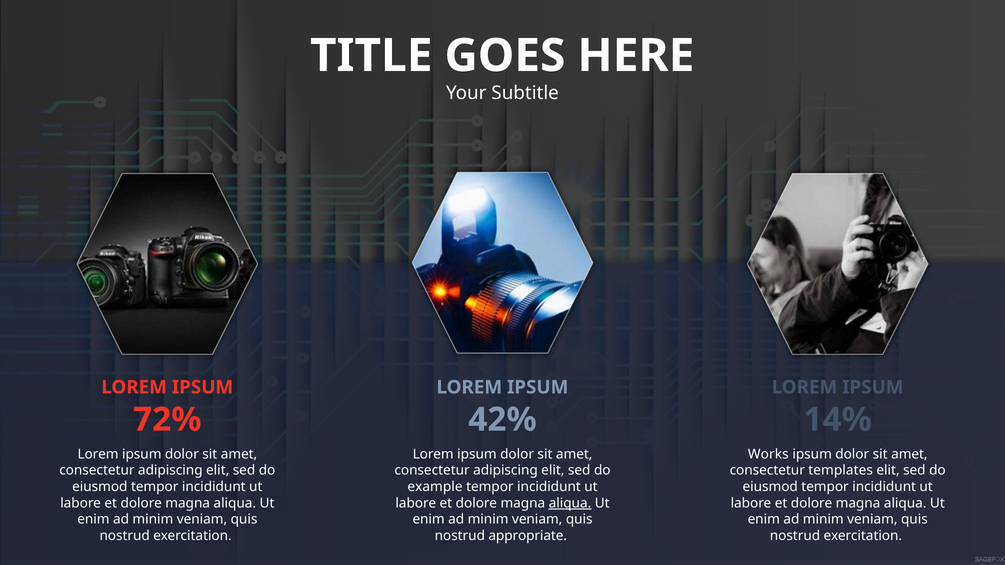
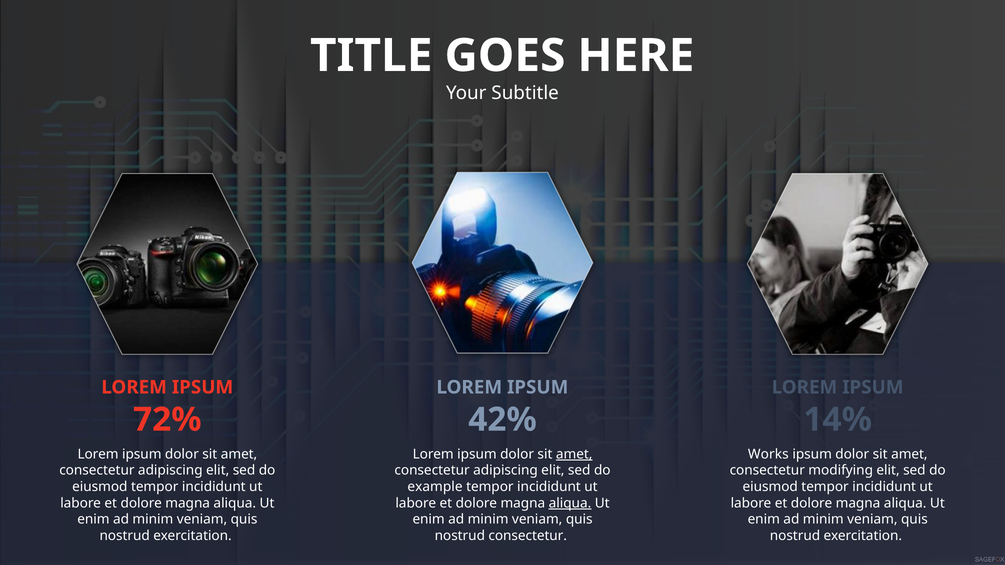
amet underline: none -> present (574, 454)
templates: templates -> modifying (841, 471)
nostrud appropriate: appropriate -> consectetur (528, 536)
